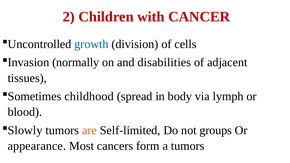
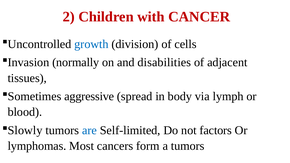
childhood: childhood -> aggressive (89, 96)
are colour: orange -> blue (89, 130)
groups: groups -> factors (216, 130)
appearance: appearance -> lymphomas (37, 146)
